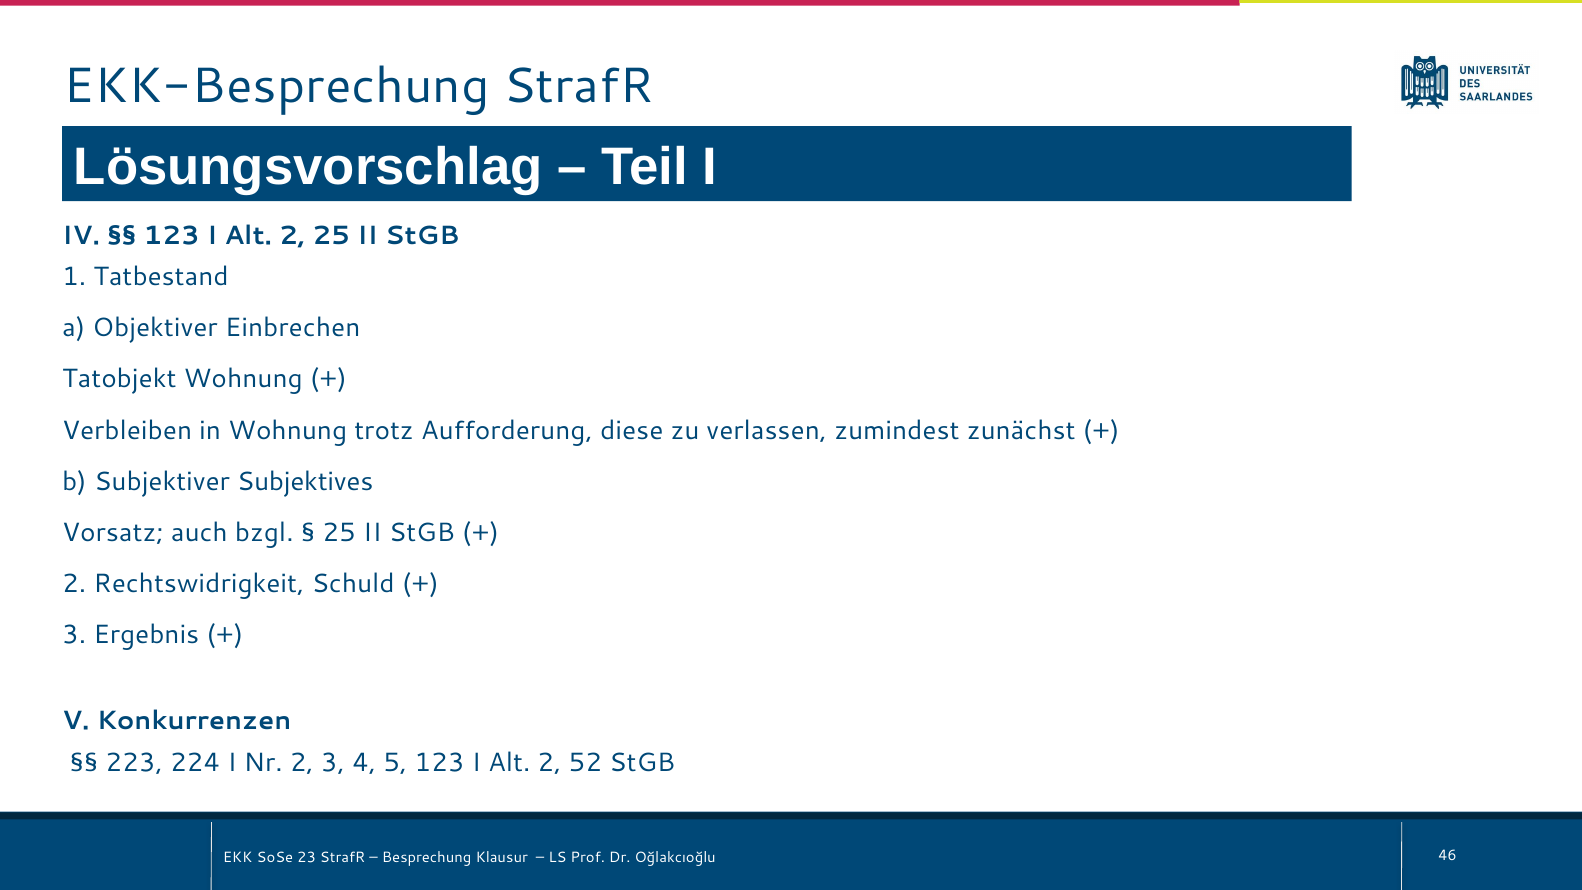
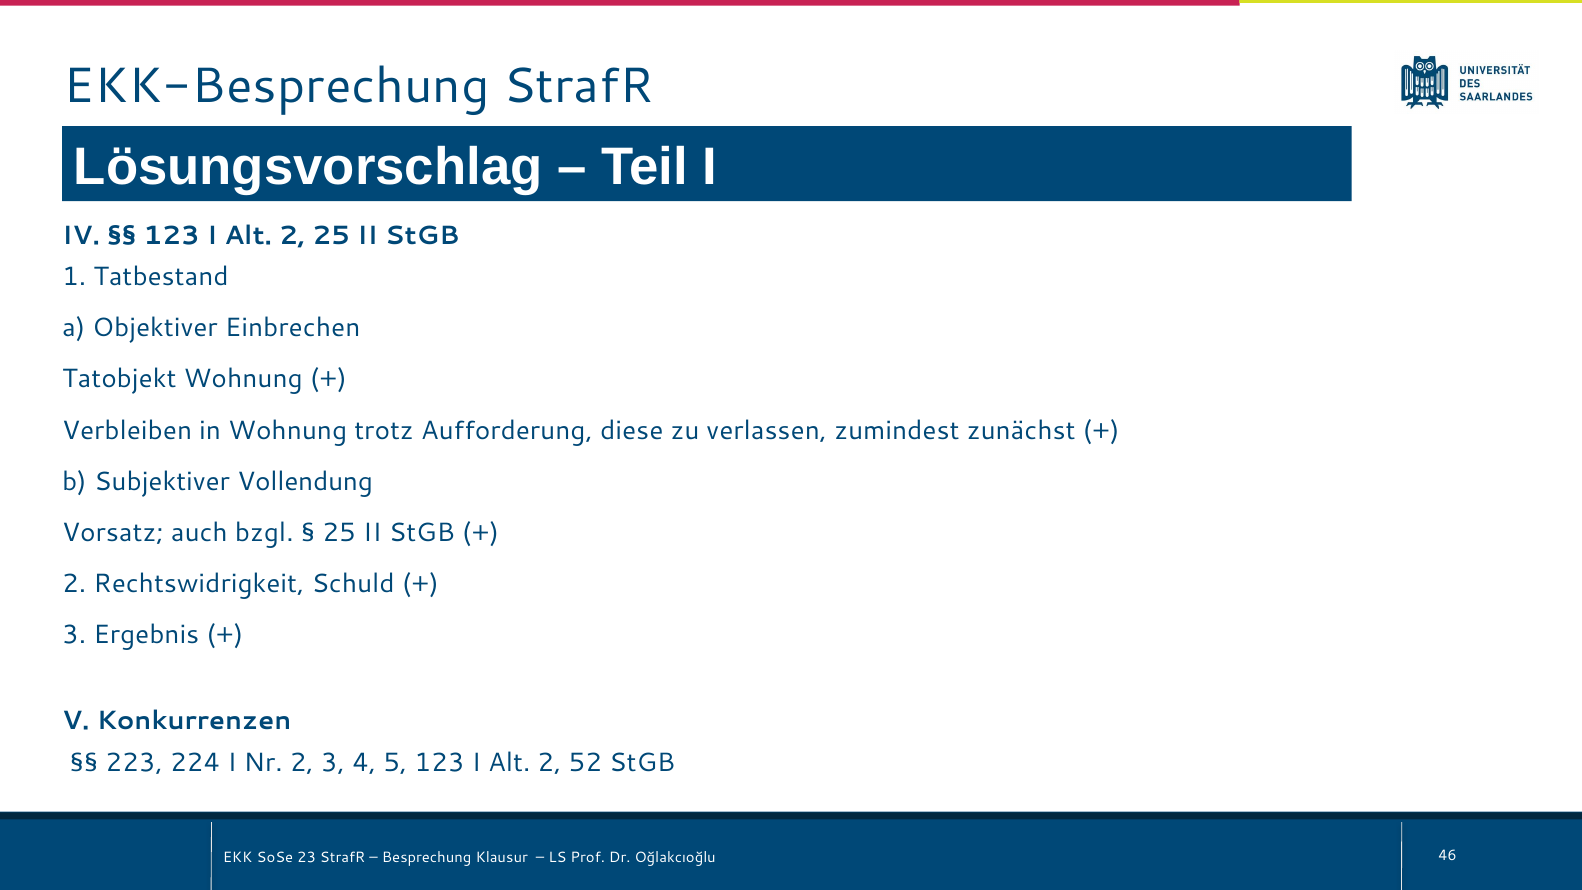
Subjektives: Subjektives -> Vollendung (305, 482)
